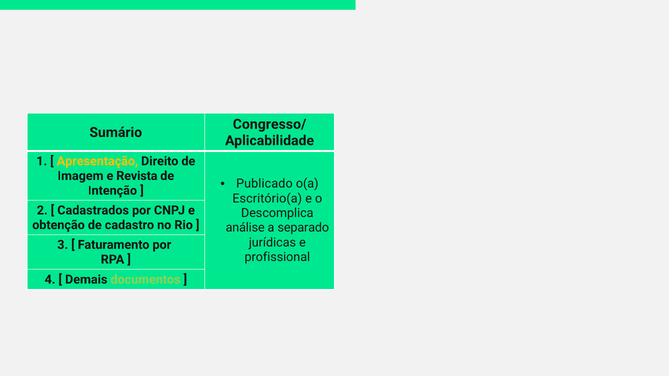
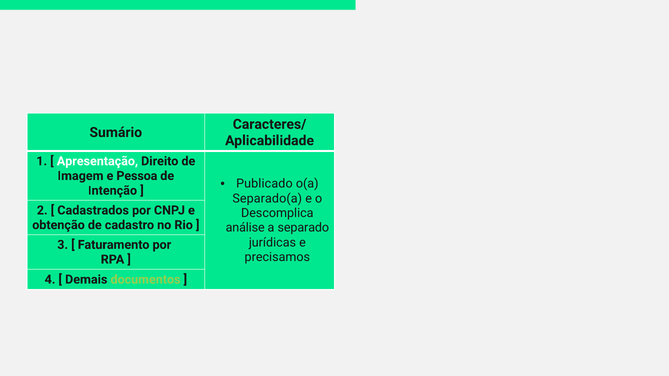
Congresso/: Congresso/ -> Caracteres/ (270, 124)
Apresentação colour: yellow -> white (97, 161)
Revista: Revista -> Pessoa (137, 176)
Escritório(a: Escritório(a -> Separado(a (267, 199)
profissional: profissional -> precisamos (277, 257)
